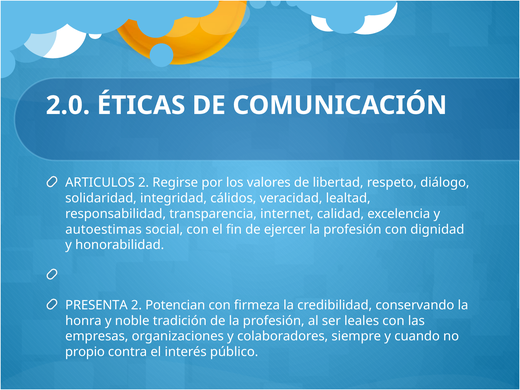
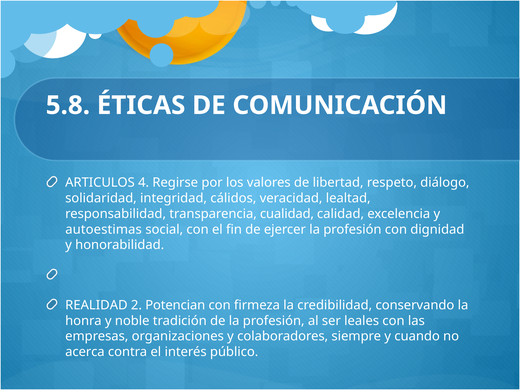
2.0: 2.0 -> 5.8 (68, 105)
ARTICULOS 2: 2 -> 4 (144, 183)
internet: internet -> cualidad (287, 214)
PRESENTA: PRESENTA -> REALIDAD (96, 305)
propio: propio -> acerca (85, 352)
